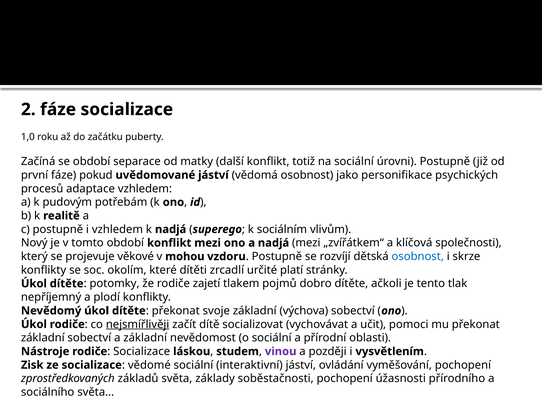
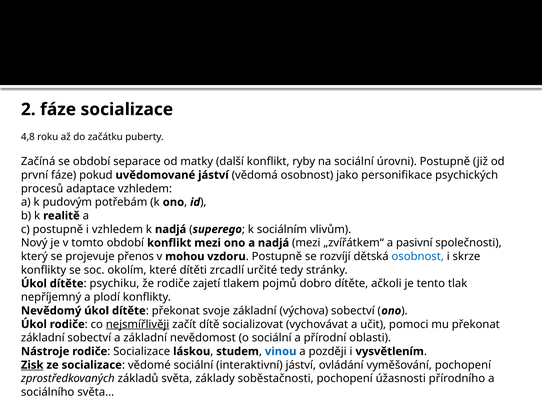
1,0: 1,0 -> 4,8 (28, 137)
totiž: totiž -> ryby (304, 161)
klíčová: klíčová -> pasivní (414, 243)
věkové: věkové -> přenos (136, 256)
platí: platí -> tedy (292, 270)
potomky: potomky -> psychiku (114, 283)
vinou colour: purple -> blue (281, 351)
Zisk underline: none -> present (32, 365)
